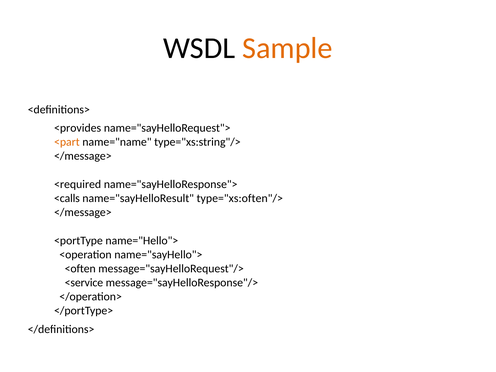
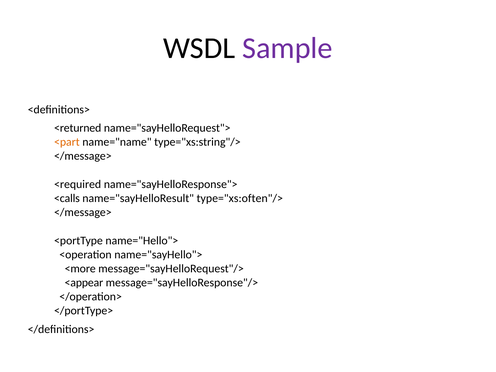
Sample colour: orange -> purple (287, 48)
<provides: <provides -> <returned (78, 128)
<often: <often -> <more (80, 269)
<service: <service -> <appear (84, 283)
